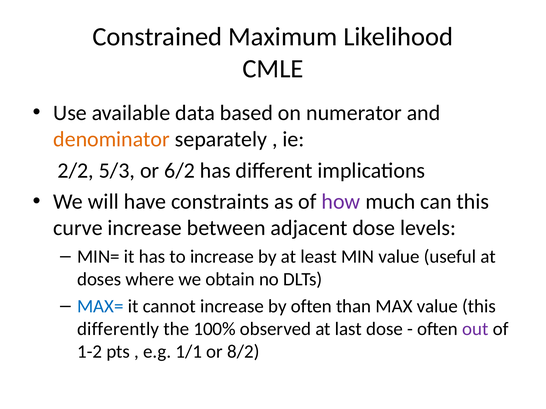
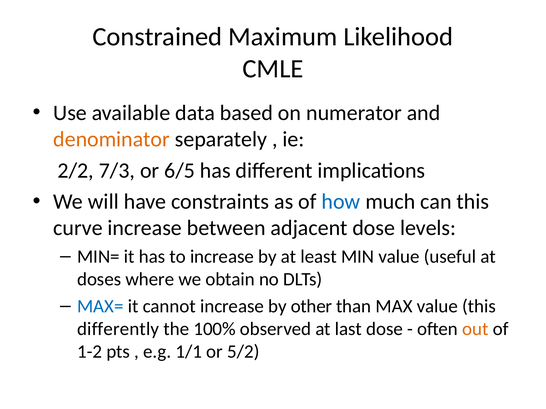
5/3: 5/3 -> 7/3 (117, 171)
6/2: 6/2 -> 6/5 (180, 171)
how colour: purple -> blue (341, 202)
by often: often -> other (311, 307)
out colour: purple -> orange (475, 329)
8/2: 8/2 -> 5/2 (243, 352)
